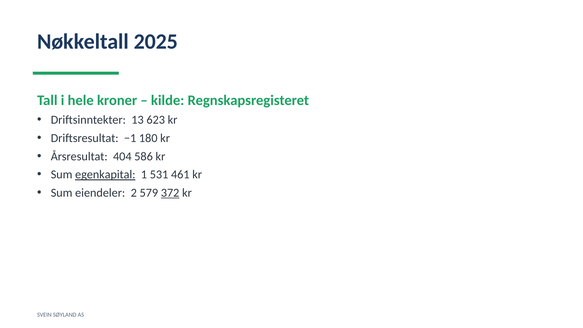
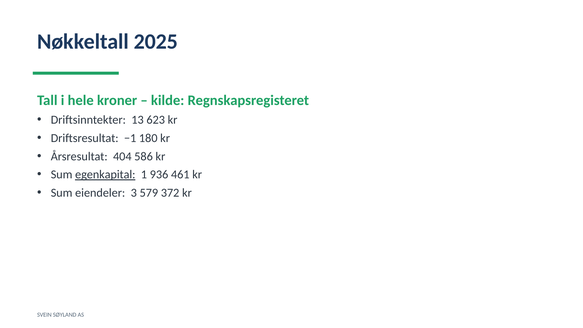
531: 531 -> 936 (159, 175)
2: 2 -> 3 (134, 193)
372 underline: present -> none (170, 193)
